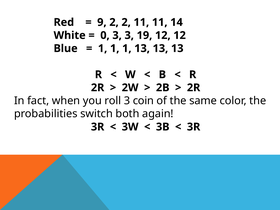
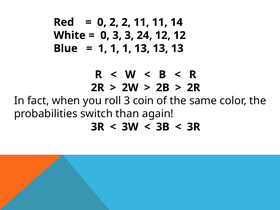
9: 9 -> 0 (102, 22)
19: 19 -> 24 (144, 35)
both: both -> than (127, 114)
